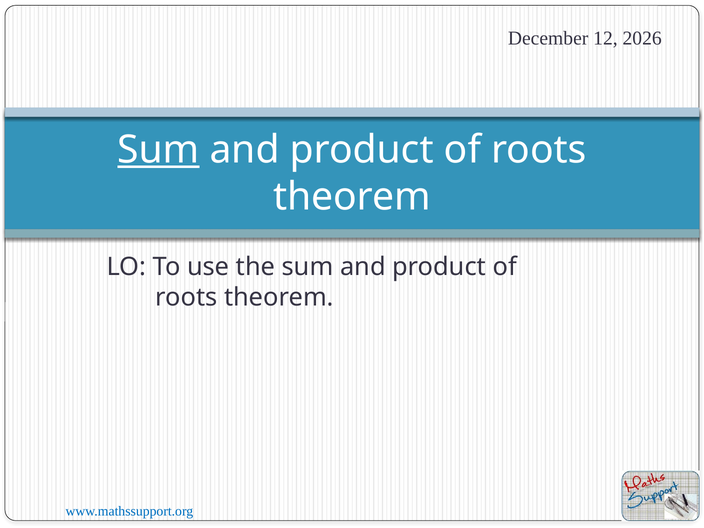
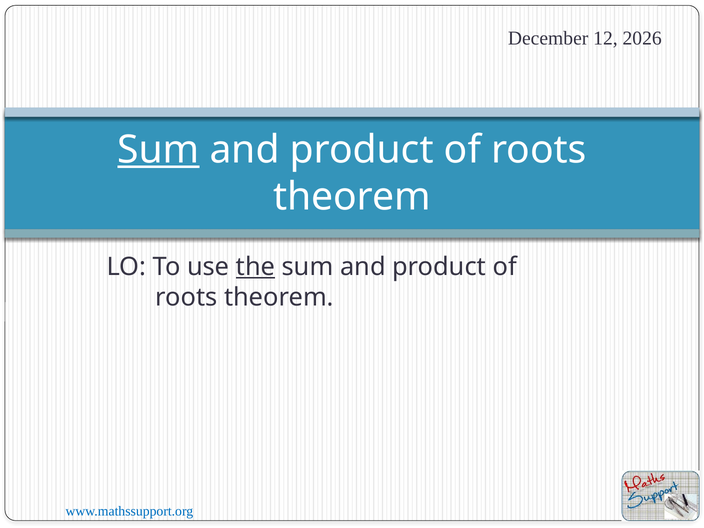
the underline: none -> present (256, 267)
